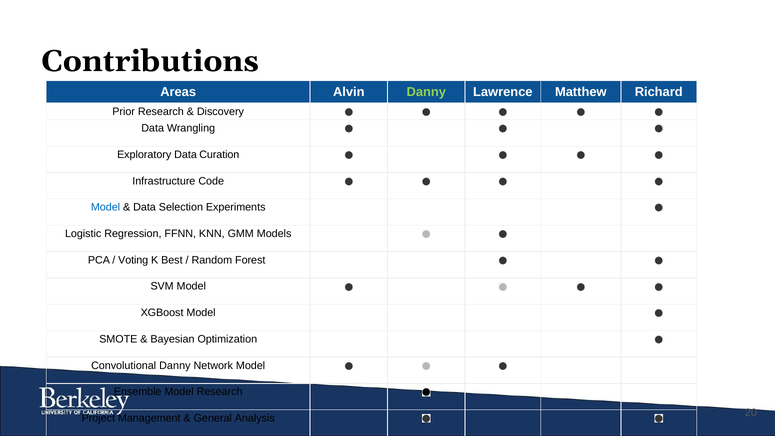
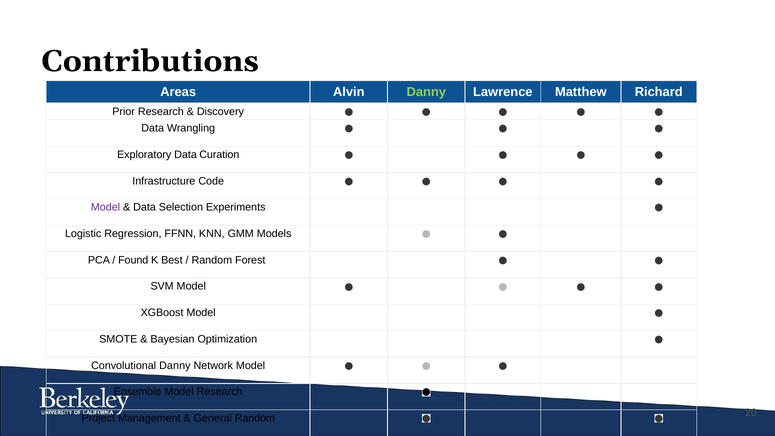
Model colour: blue -> purple (106, 207)
Voting: Voting -> Found (133, 260)
General Analysis: Analysis -> Random (255, 418)
